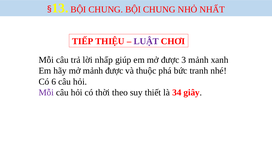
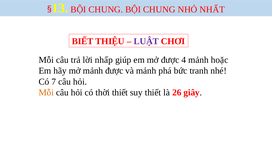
TIẾP: TIẾP -> BIẾT (83, 41)
3: 3 -> 4 (184, 60)
xanh: xanh -> hoặc (220, 60)
và thuộc: thuộc -> mảnh (146, 71)
6: 6 -> 7 (54, 82)
Mỗi colour: purple -> orange (46, 93)
thời theo: theo -> thiết (120, 93)
34: 34 -> 26 (177, 93)
